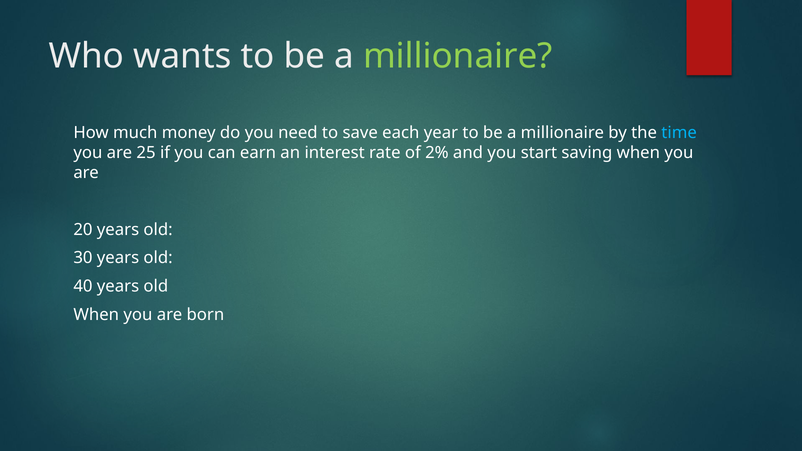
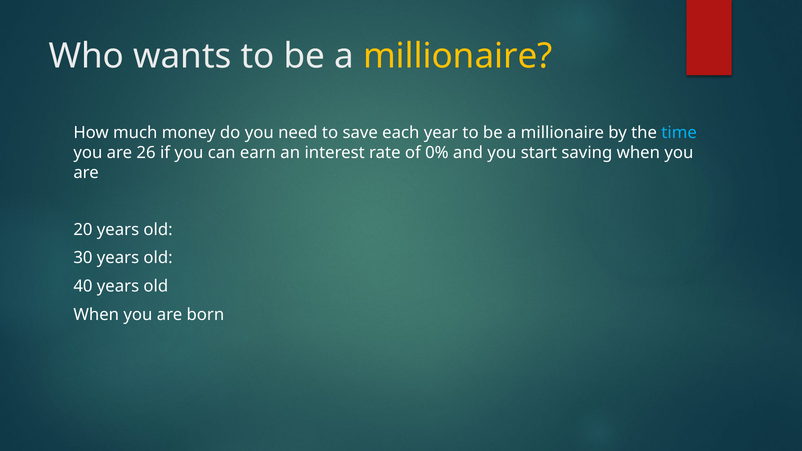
millionaire colour: light green -> yellow (458, 56)
25: 25 -> 26 (146, 153)
2%: 2% -> 0% (437, 153)
